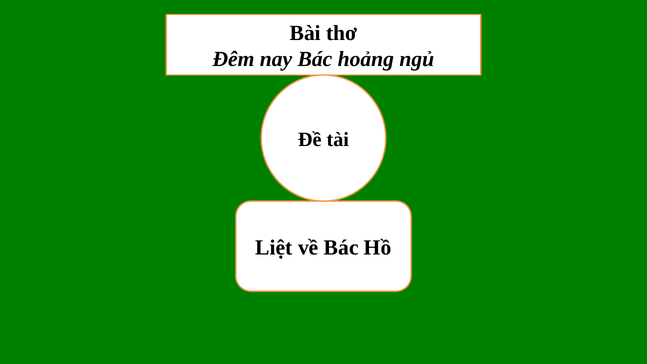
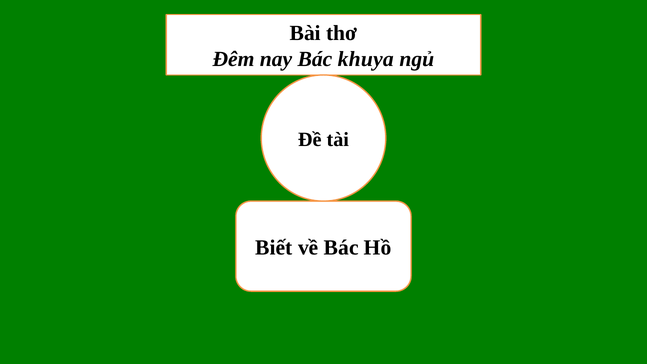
hoảng: hoảng -> khuya (366, 59)
Liệt: Liệt -> Biết (274, 248)
